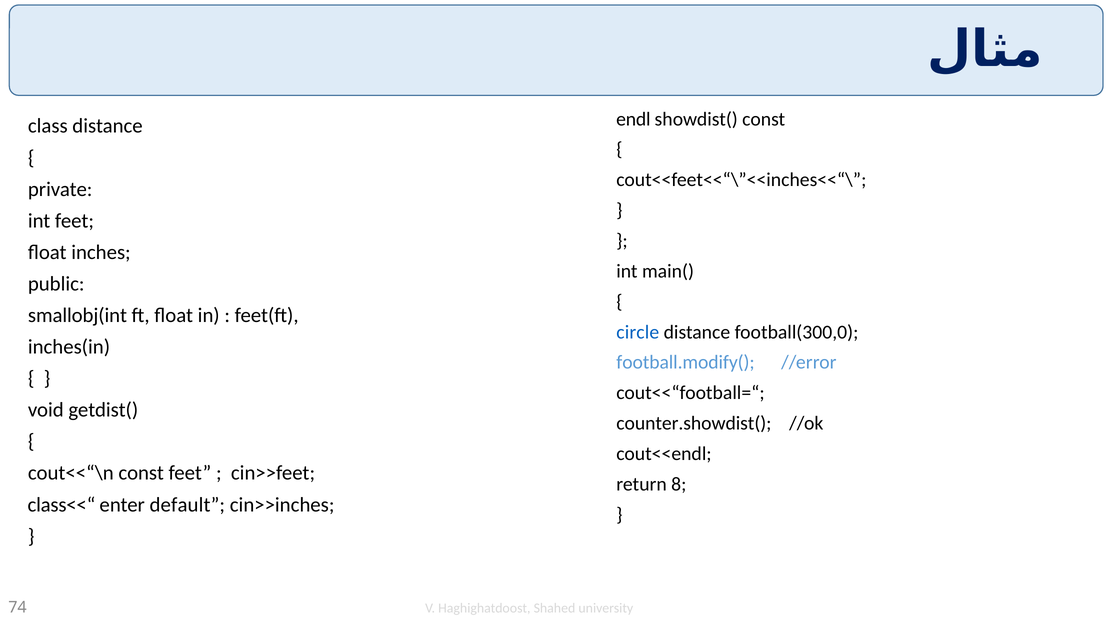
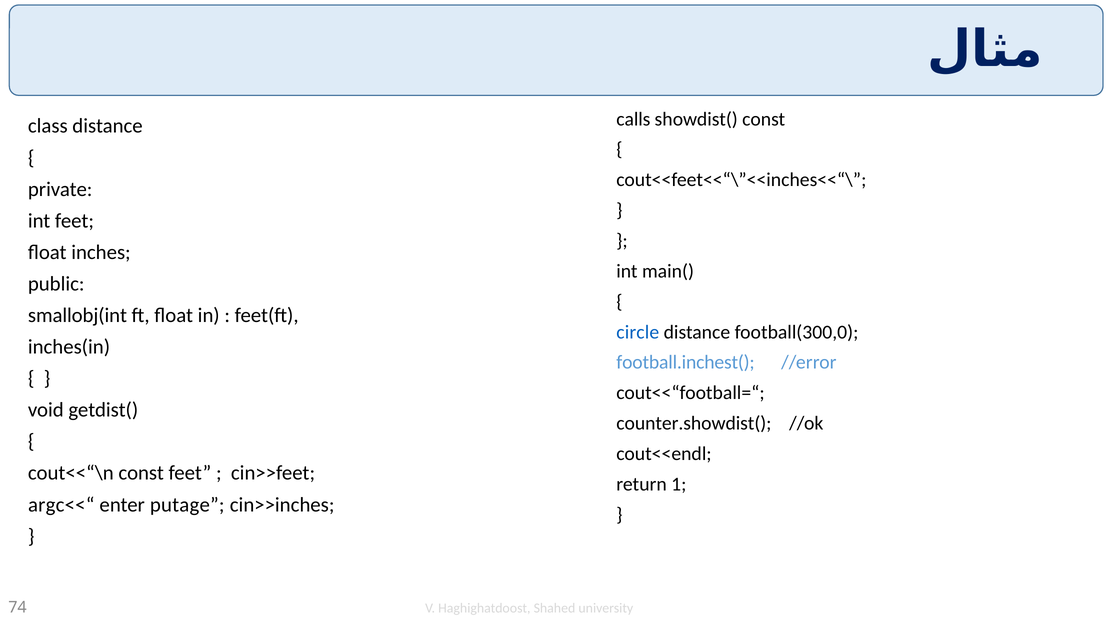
endl: endl -> calls (633, 119)
football.modify(: football.modify( -> football.inchest( (686, 363)
8: 8 -> 1 (679, 485)
class<<“: class<<“ -> argc<<“ (61, 505)
default: default -> putage (187, 505)
